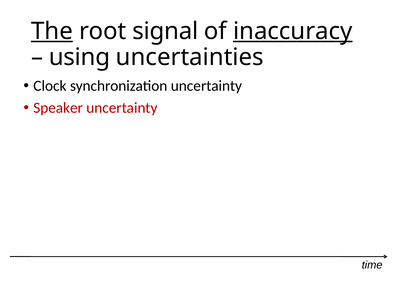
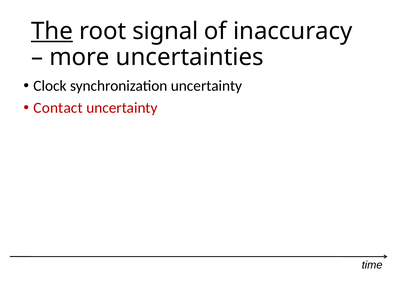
inaccuracy underline: present -> none (293, 31)
using: using -> more (79, 57)
Speaker: Speaker -> Contact (58, 108)
